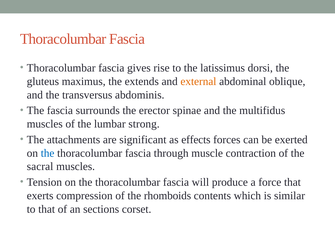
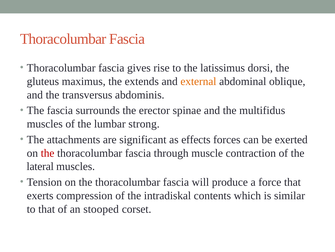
the colour: blue -> red (48, 153)
sacral: sacral -> lateral (40, 166)
rhomboids: rhomboids -> intradiskal (167, 195)
sections: sections -> stooped (101, 208)
